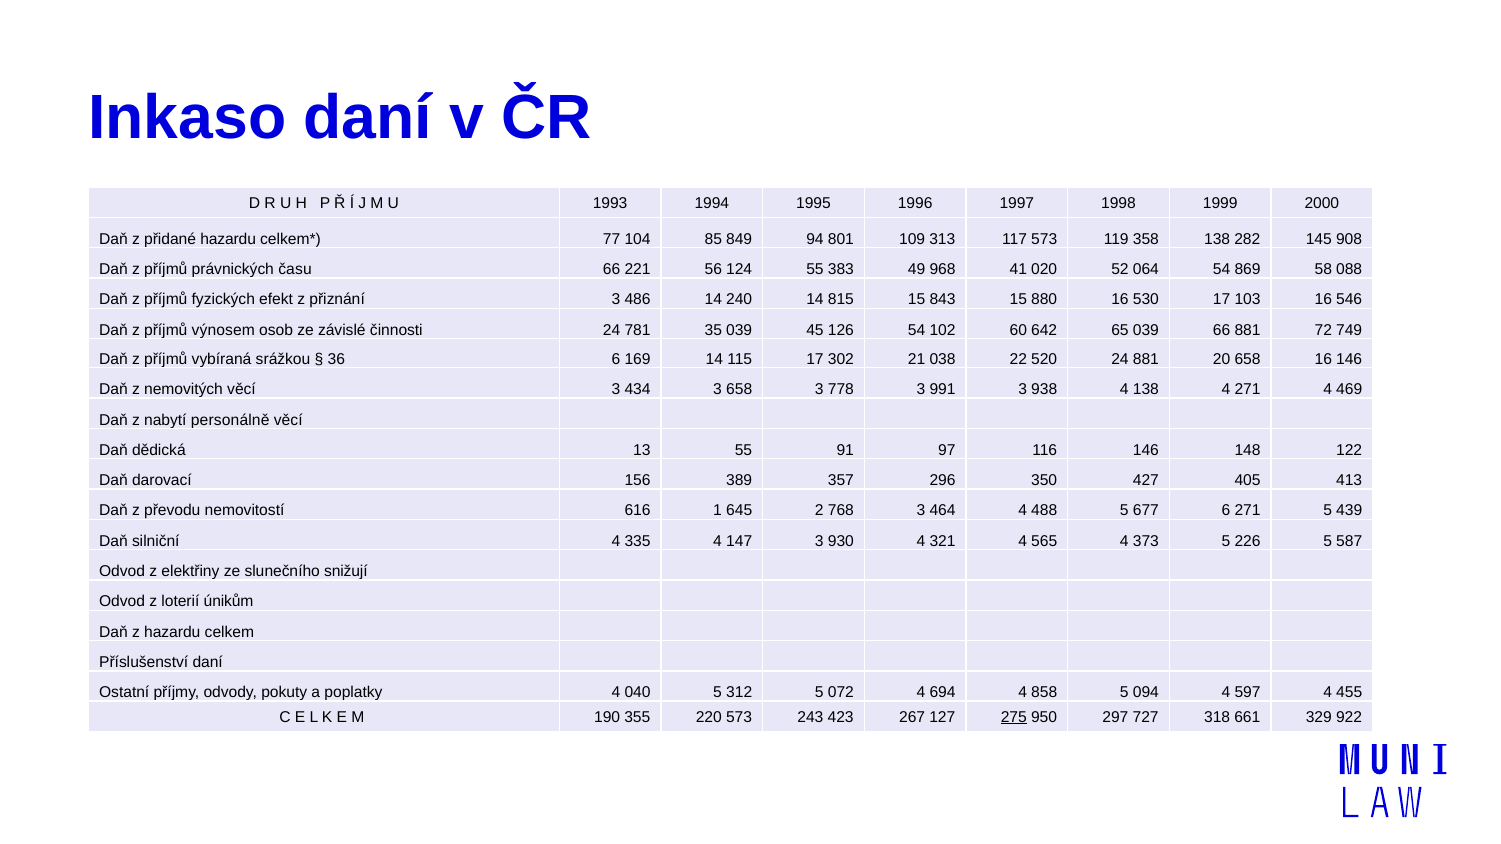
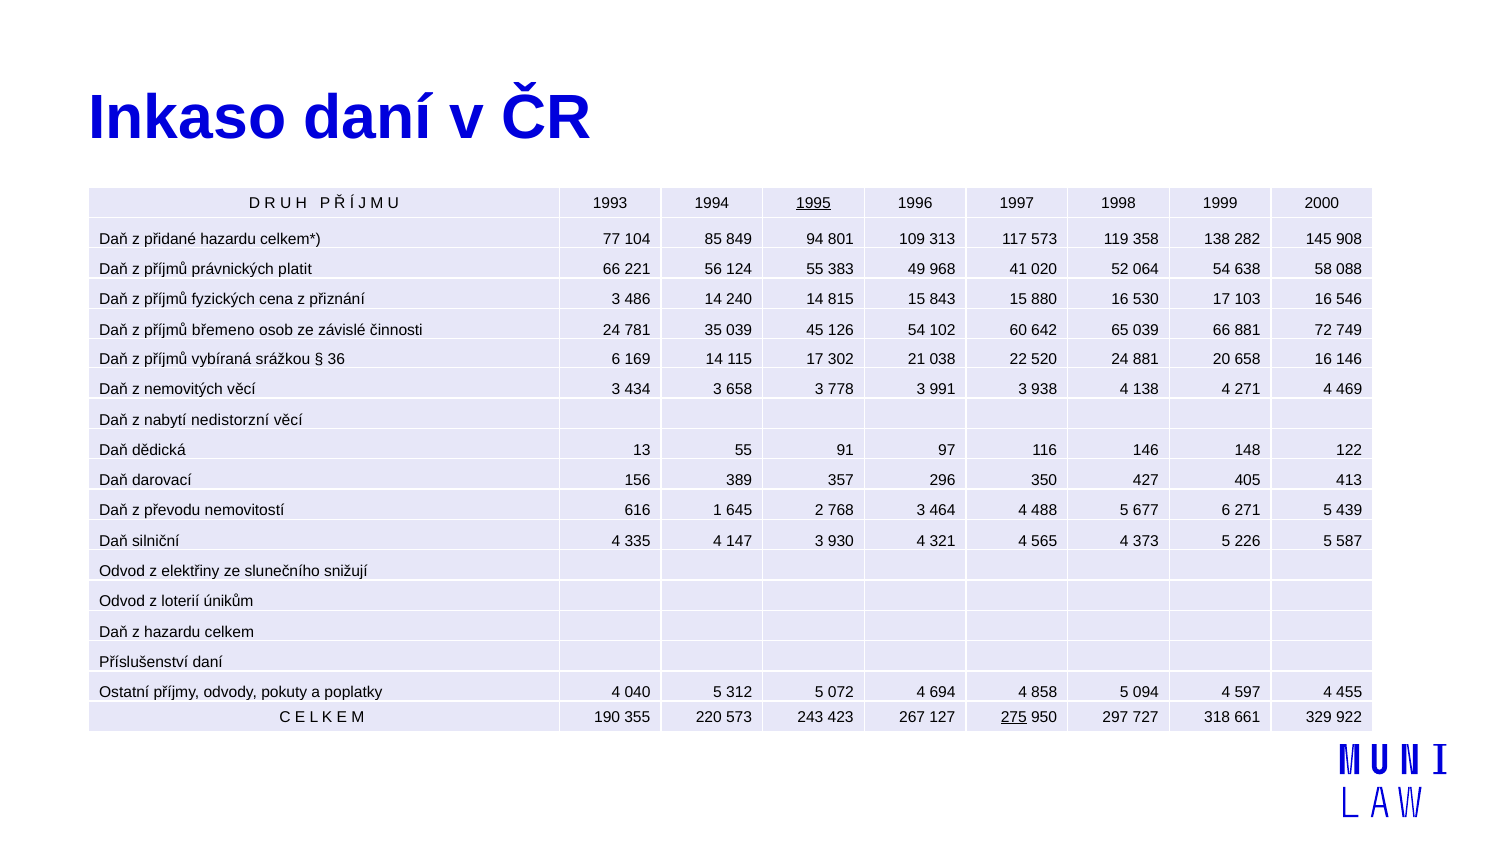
1995 underline: none -> present (813, 203)
času: času -> platit (295, 270)
869: 869 -> 638 (1248, 270)
efekt: efekt -> cena (276, 300)
výnosem: výnosem -> břemeno (223, 330)
personálně: personálně -> nedistorzní (230, 420)
